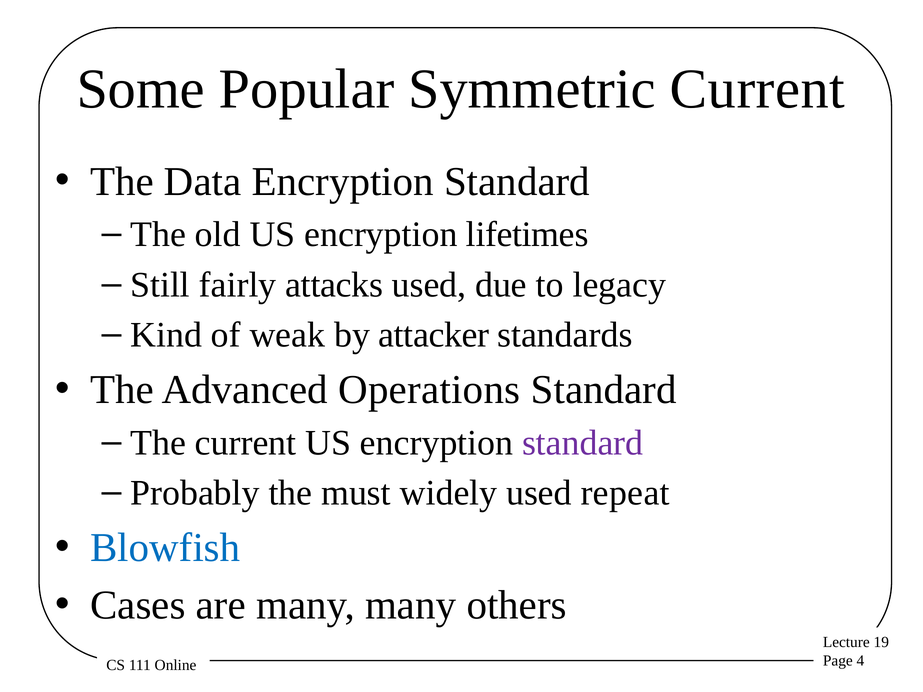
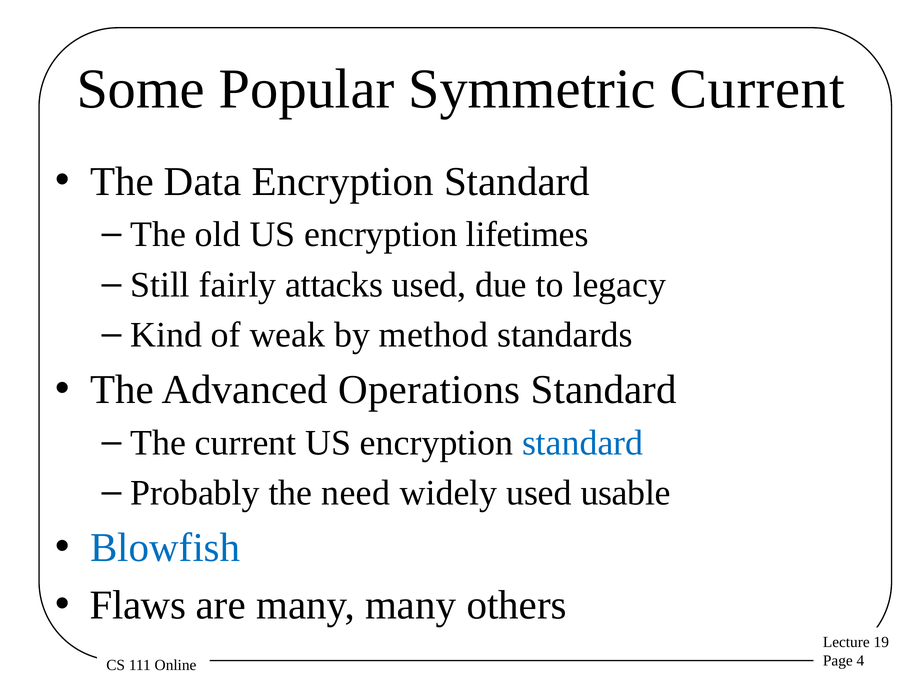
attacker: attacker -> method (433, 335)
standard colour: purple -> blue (583, 443)
must: must -> need (356, 493)
repeat: repeat -> usable (626, 493)
Cases: Cases -> Flaws (138, 605)
